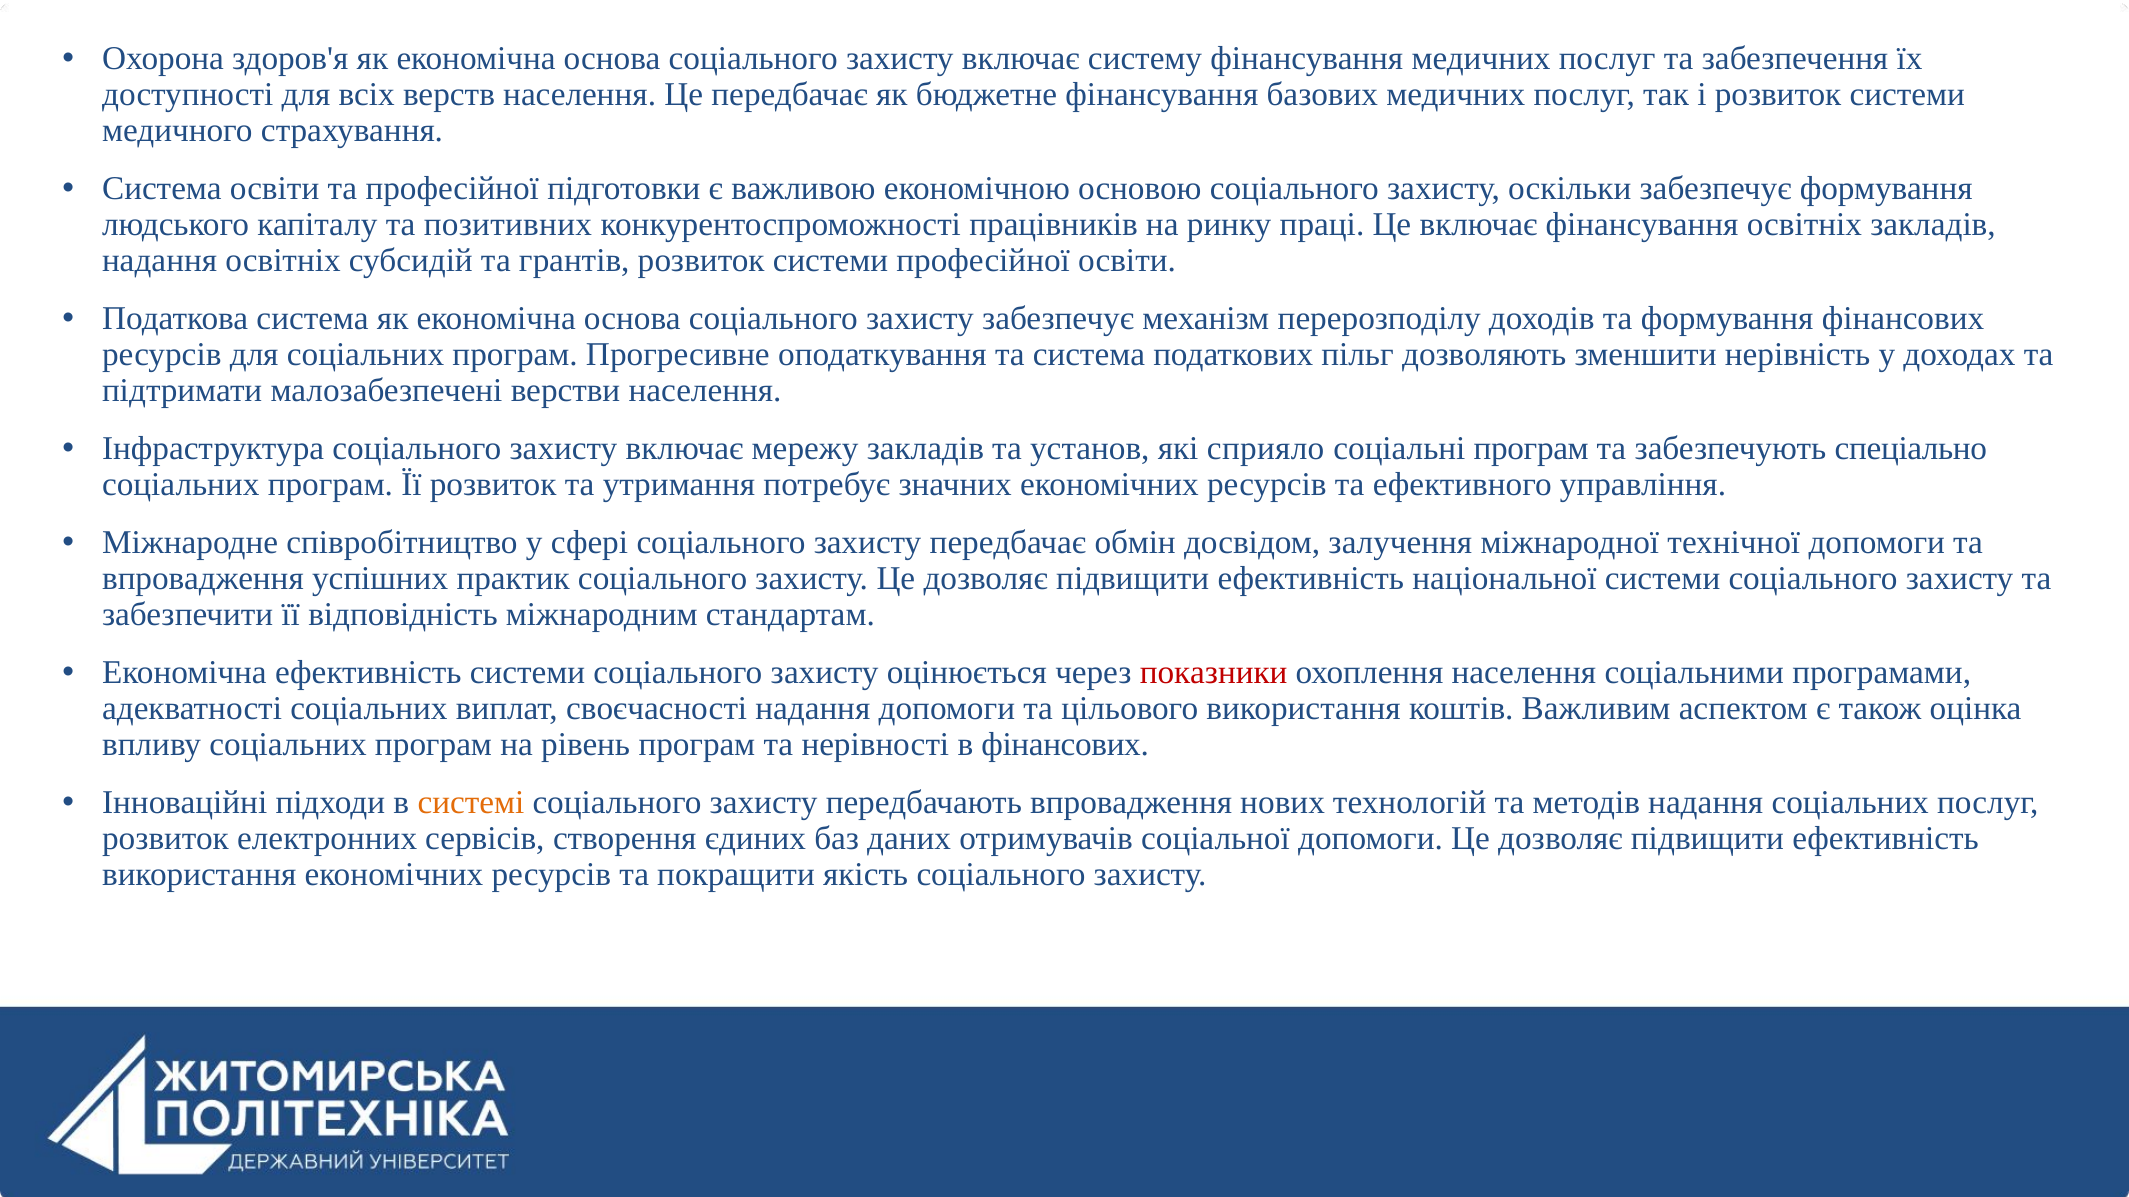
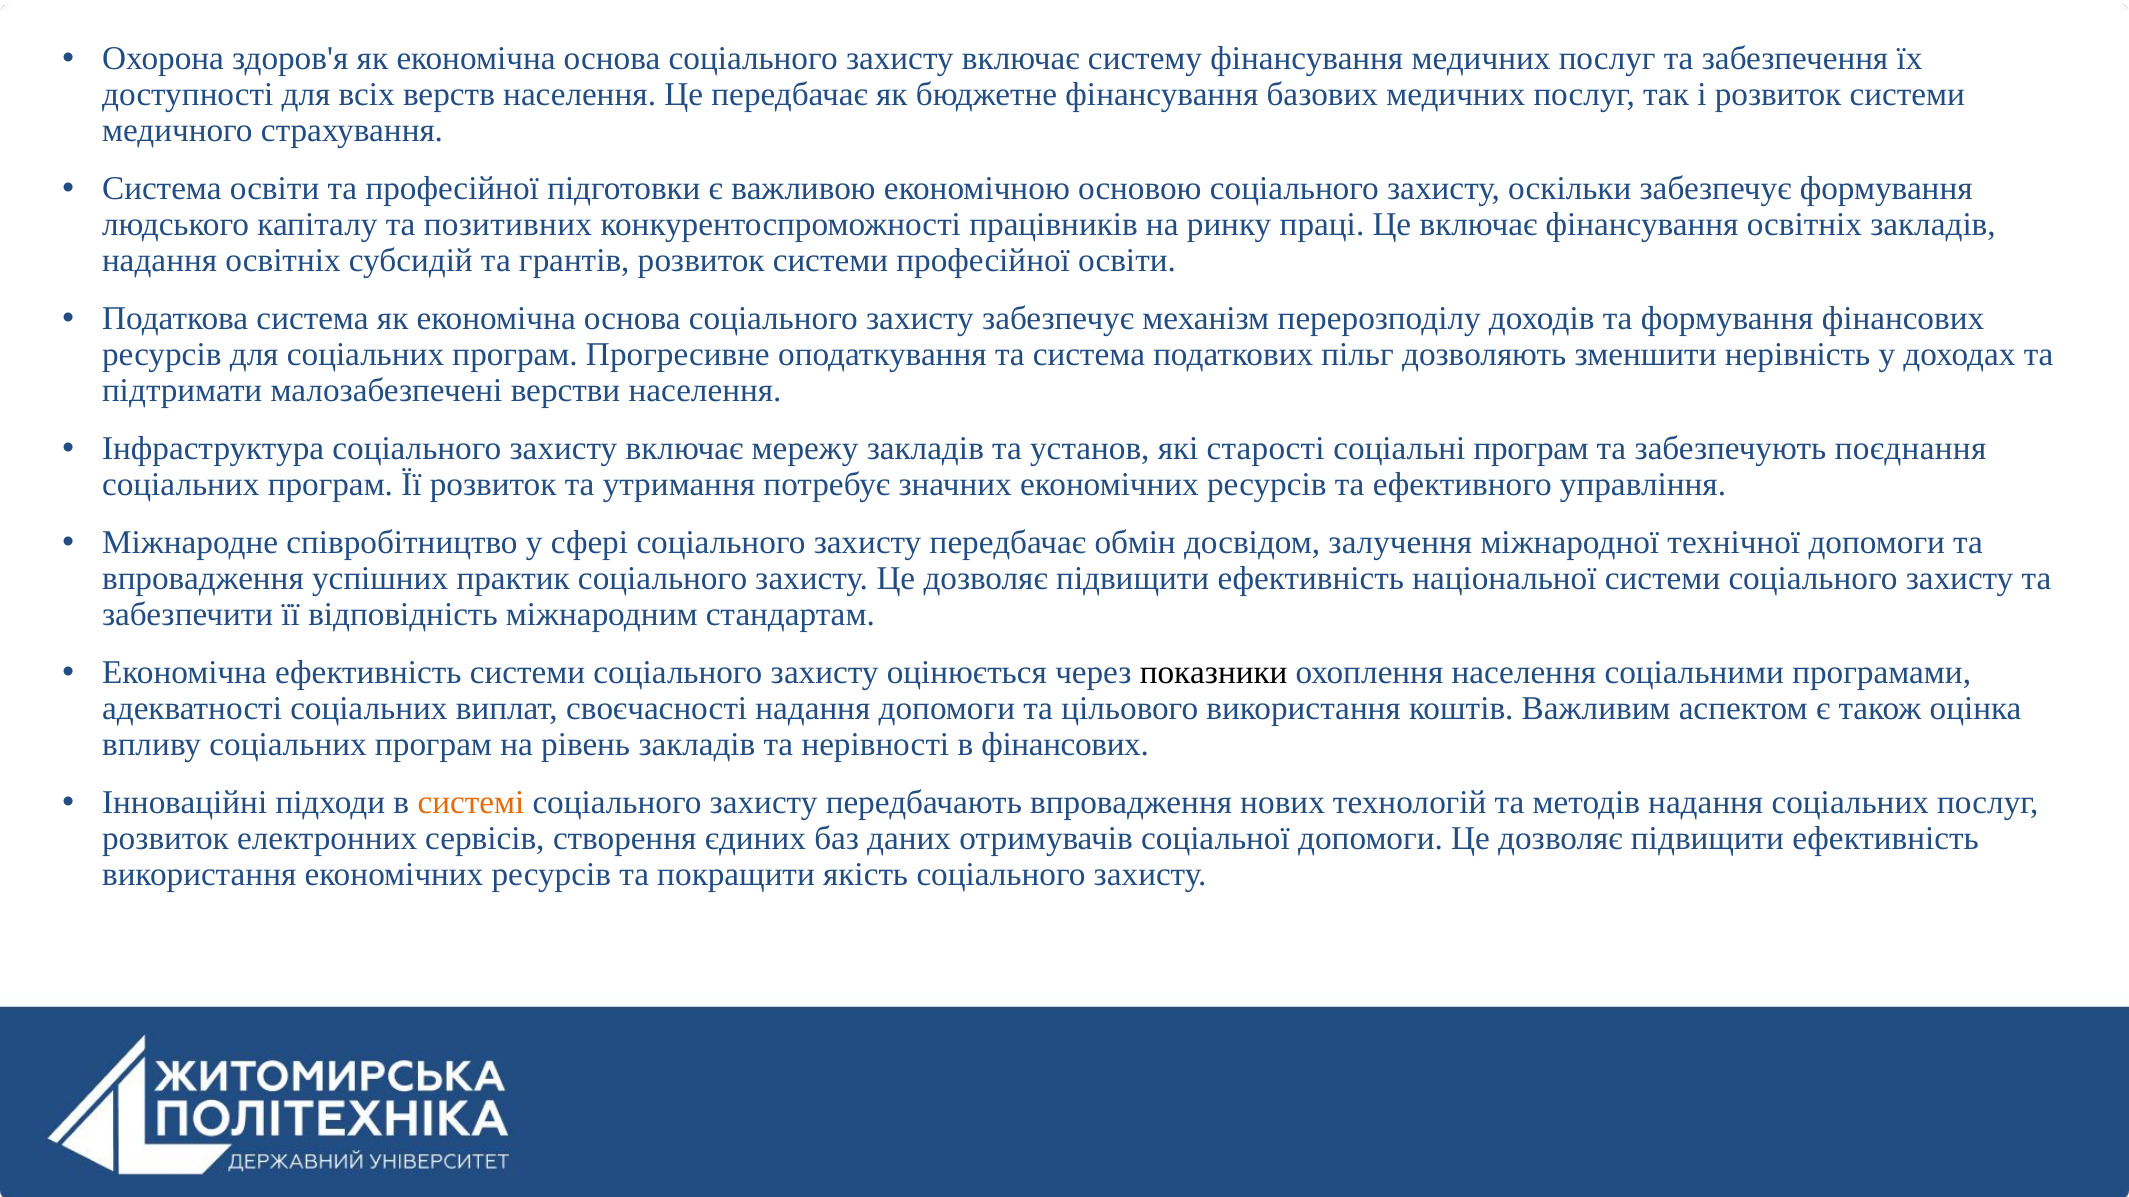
сприяло: сприяло -> старості (1266, 449)
спеціально: спеціально -> поєднання (1911, 449)
показники colour: red -> black (1214, 673)
рівень програм: програм -> закладів (697, 745)
